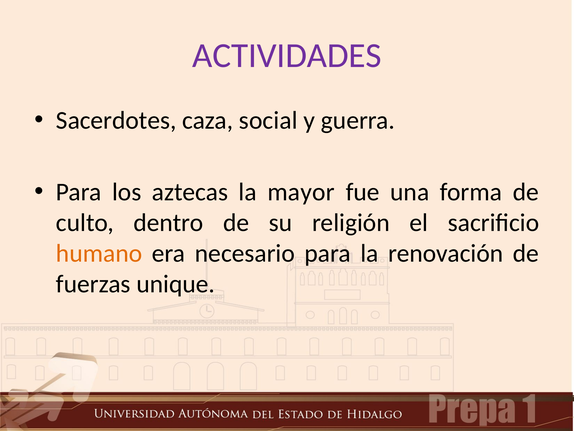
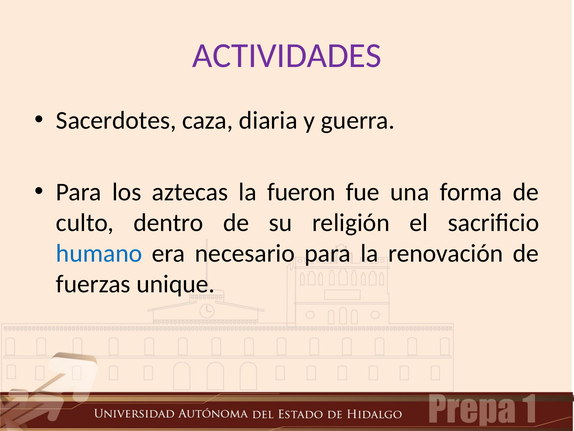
social: social -> diaria (268, 120)
mayor: mayor -> fueron (301, 192)
humano colour: orange -> blue (99, 253)
